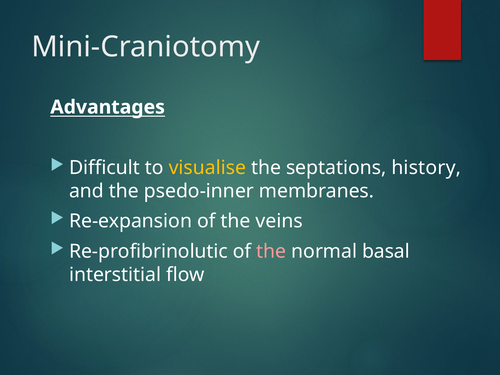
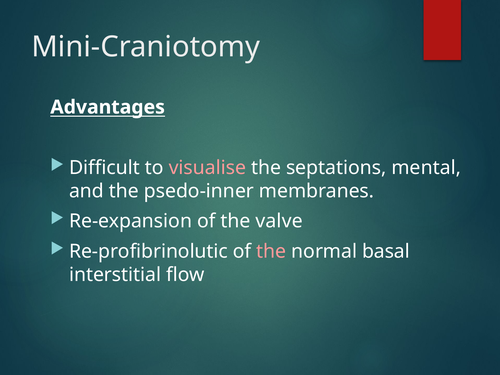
visualise colour: yellow -> pink (207, 168)
history: history -> mental (426, 168)
veins: veins -> valve (279, 221)
